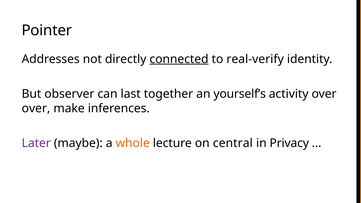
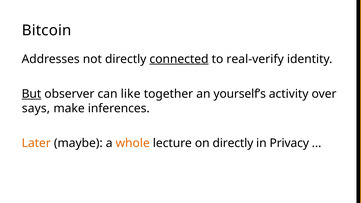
Pointer: Pointer -> Bitcoin (47, 30)
But underline: none -> present (31, 94)
last: last -> like (131, 94)
over: over -> says (36, 108)
Later colour: purple -> orange (36, 143)
on central: central -> directly (233, 143)
